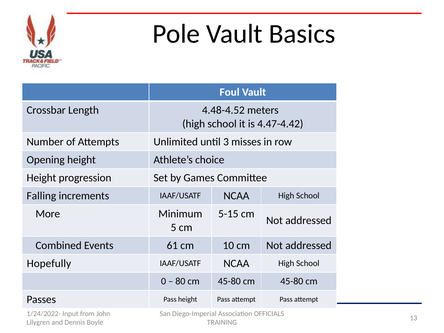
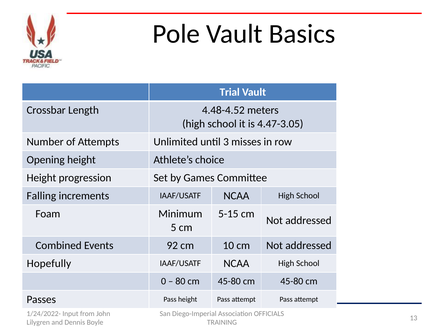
Foul: Foul -> Trial (230, 92)
4.47-4.42: 4.47-4.42 -> 4.47-3.05 (280, 124)
More: More -> Foam (48, 214)
61: 61 -> 92 (172, 245)
